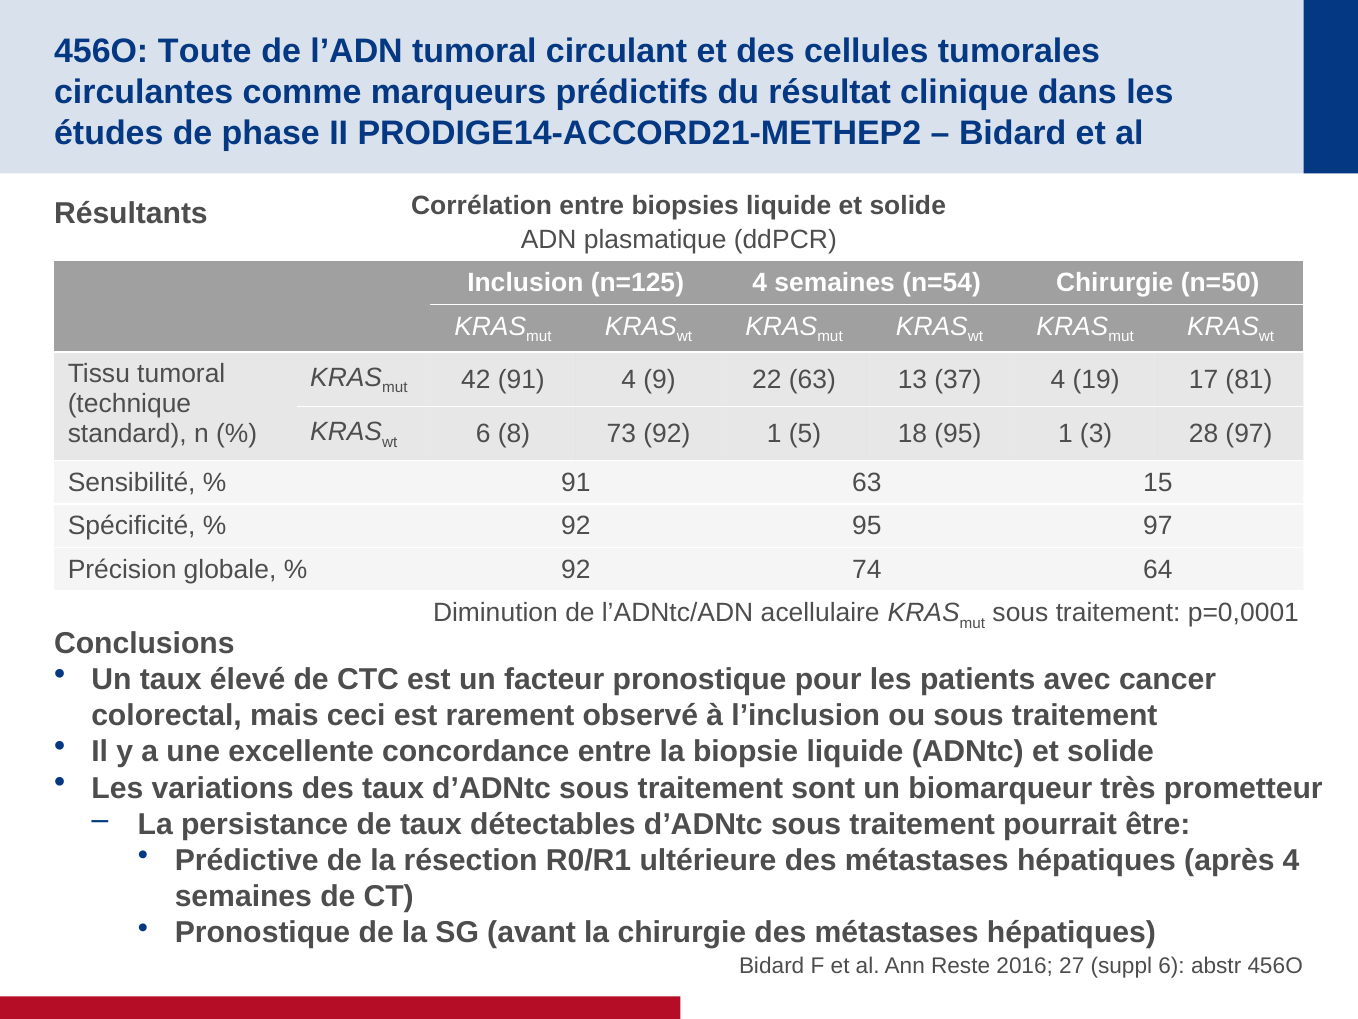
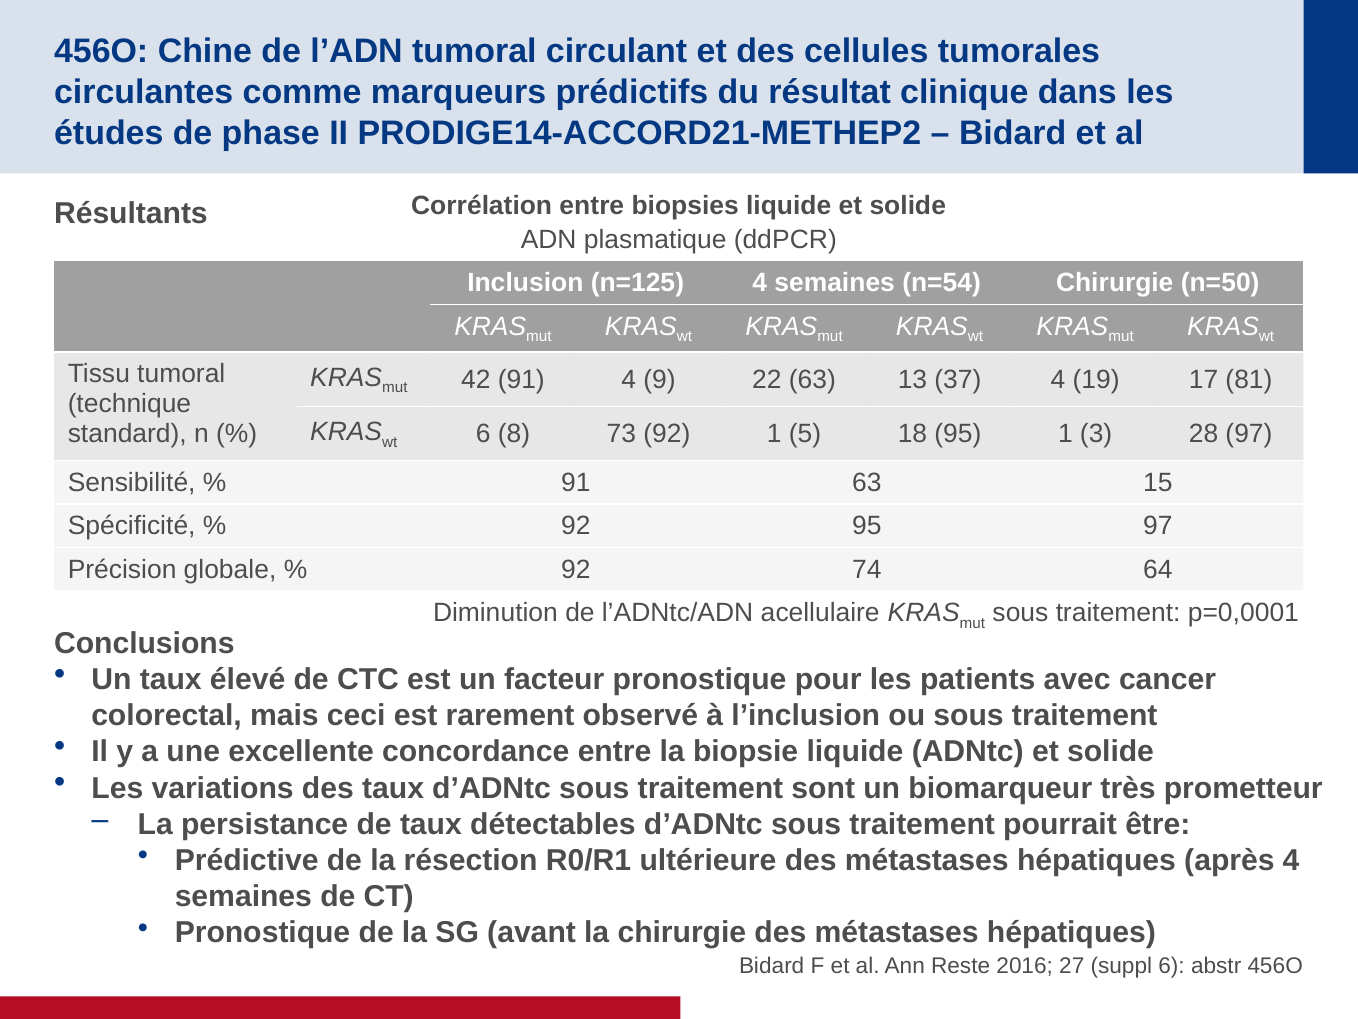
Toute: Toute -> Chine (205, 52)
